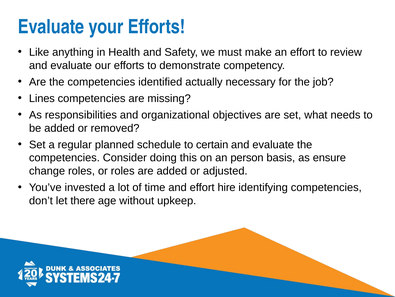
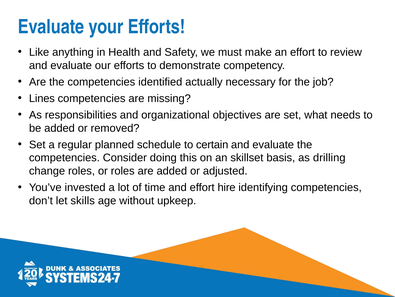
person: person -> skillset (247, 157)
ensure: ensure -> drilling (329, 157)
there: there -> skills (83, 200)
